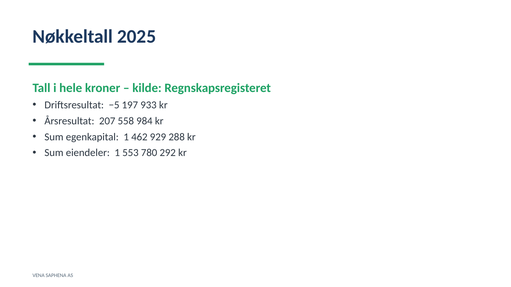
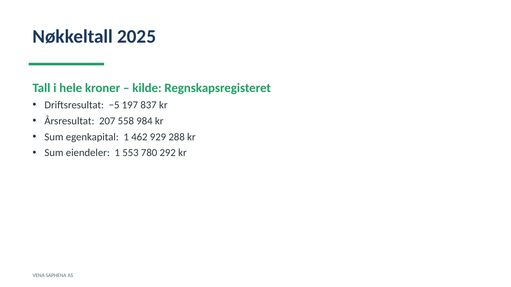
933: 933 -> 837 (149, 105)
